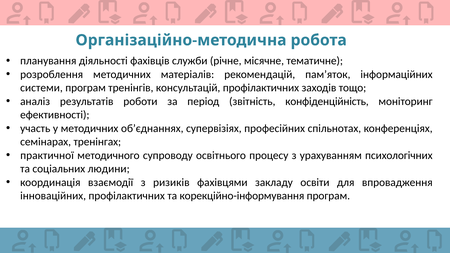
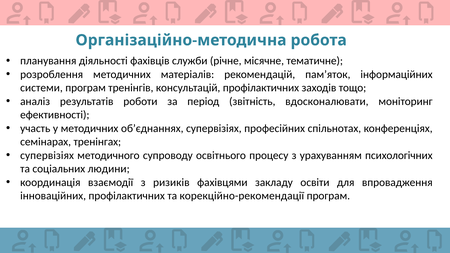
конфіденційність: конфіденційність -> вдосконалювати (327, 101)
практичної: практичної -> супервізіях (47, 155)
корекційно-інформування: корекційно-інформування -> корекційно-рекомендації (242, 196)
